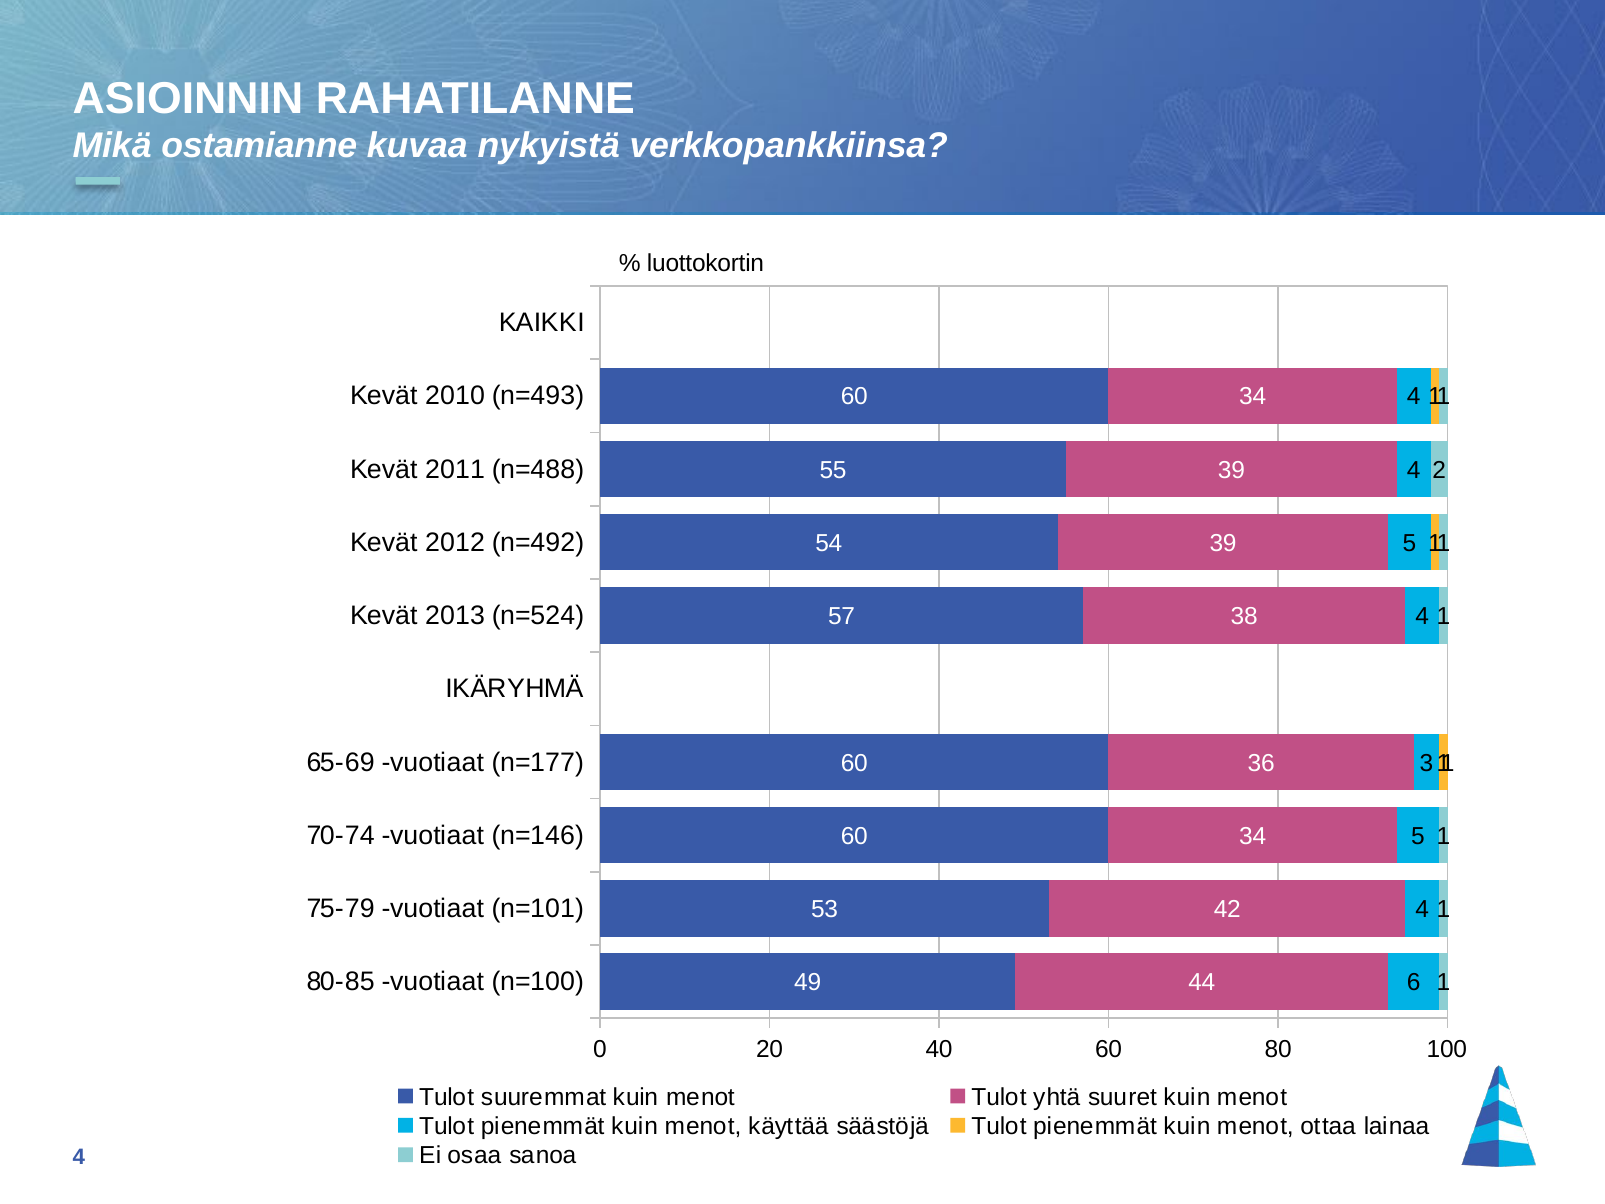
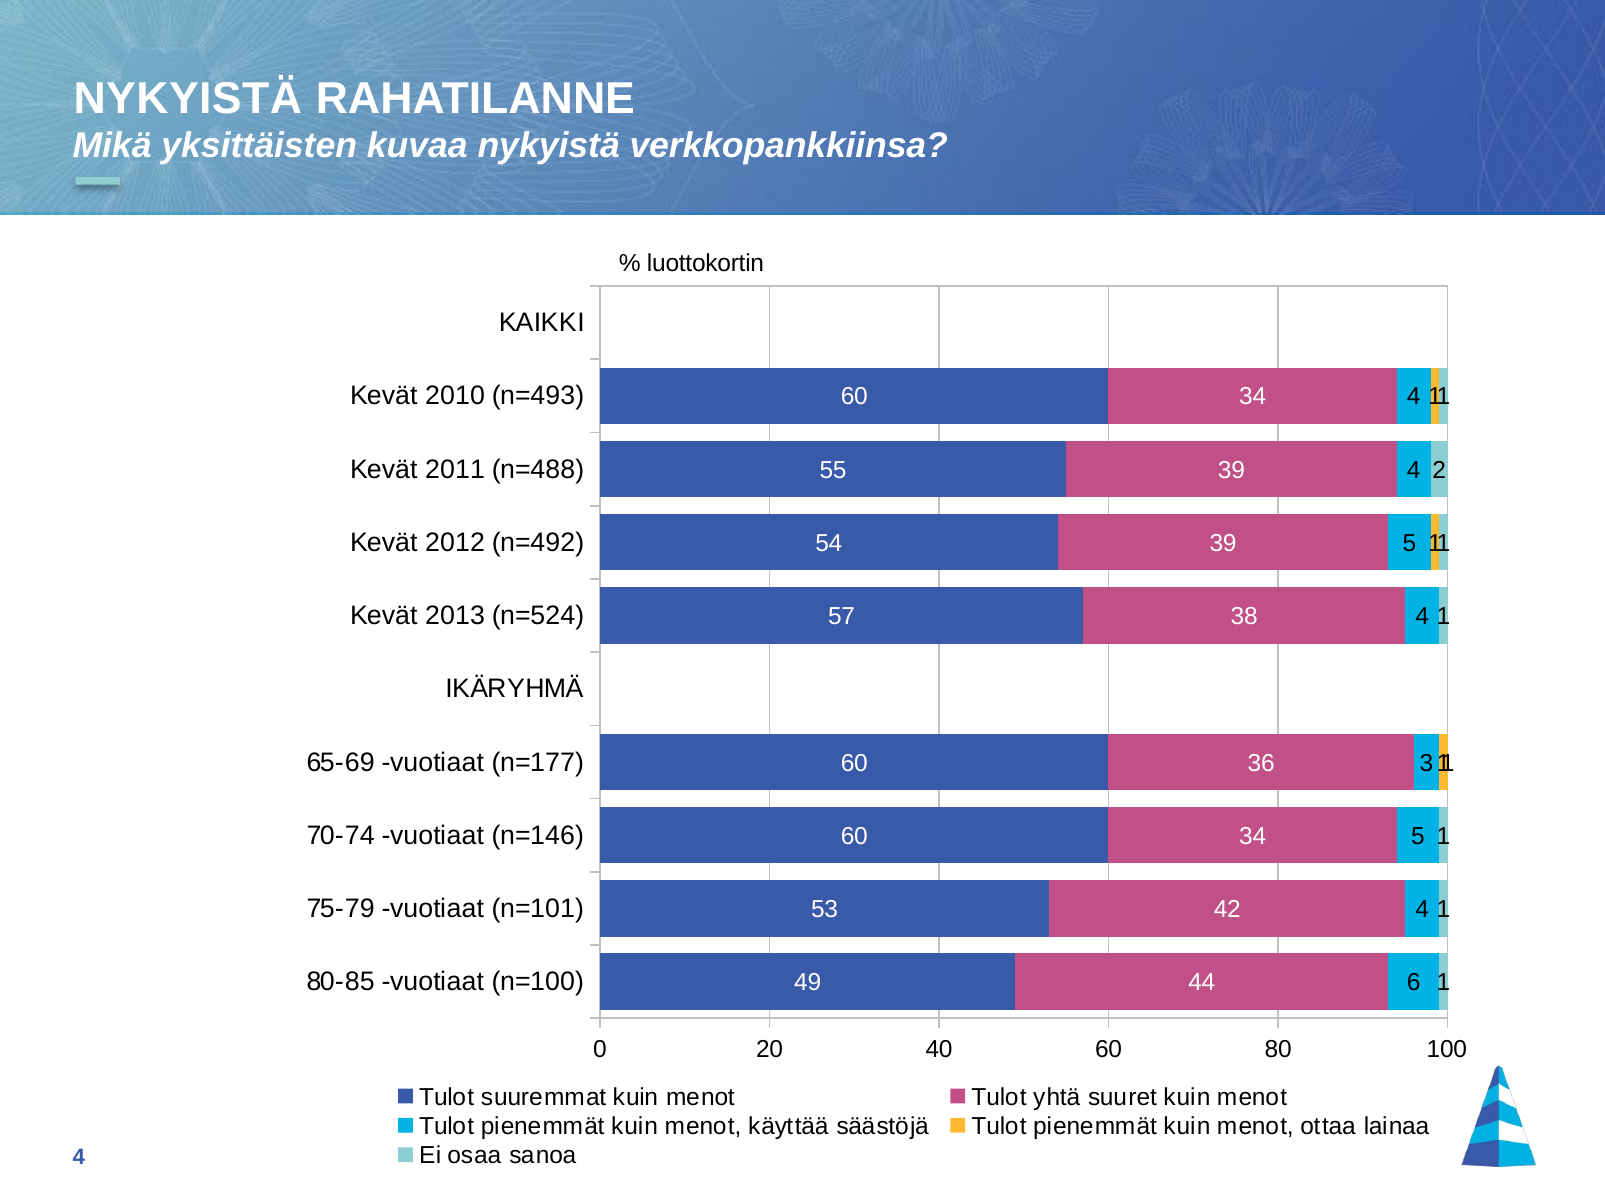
ASIOINNIN: ASIOINNIN -> NYKYISTÄ (188, 98)
ostamianne: ostamianne -> yksittäisten (259, 146)
